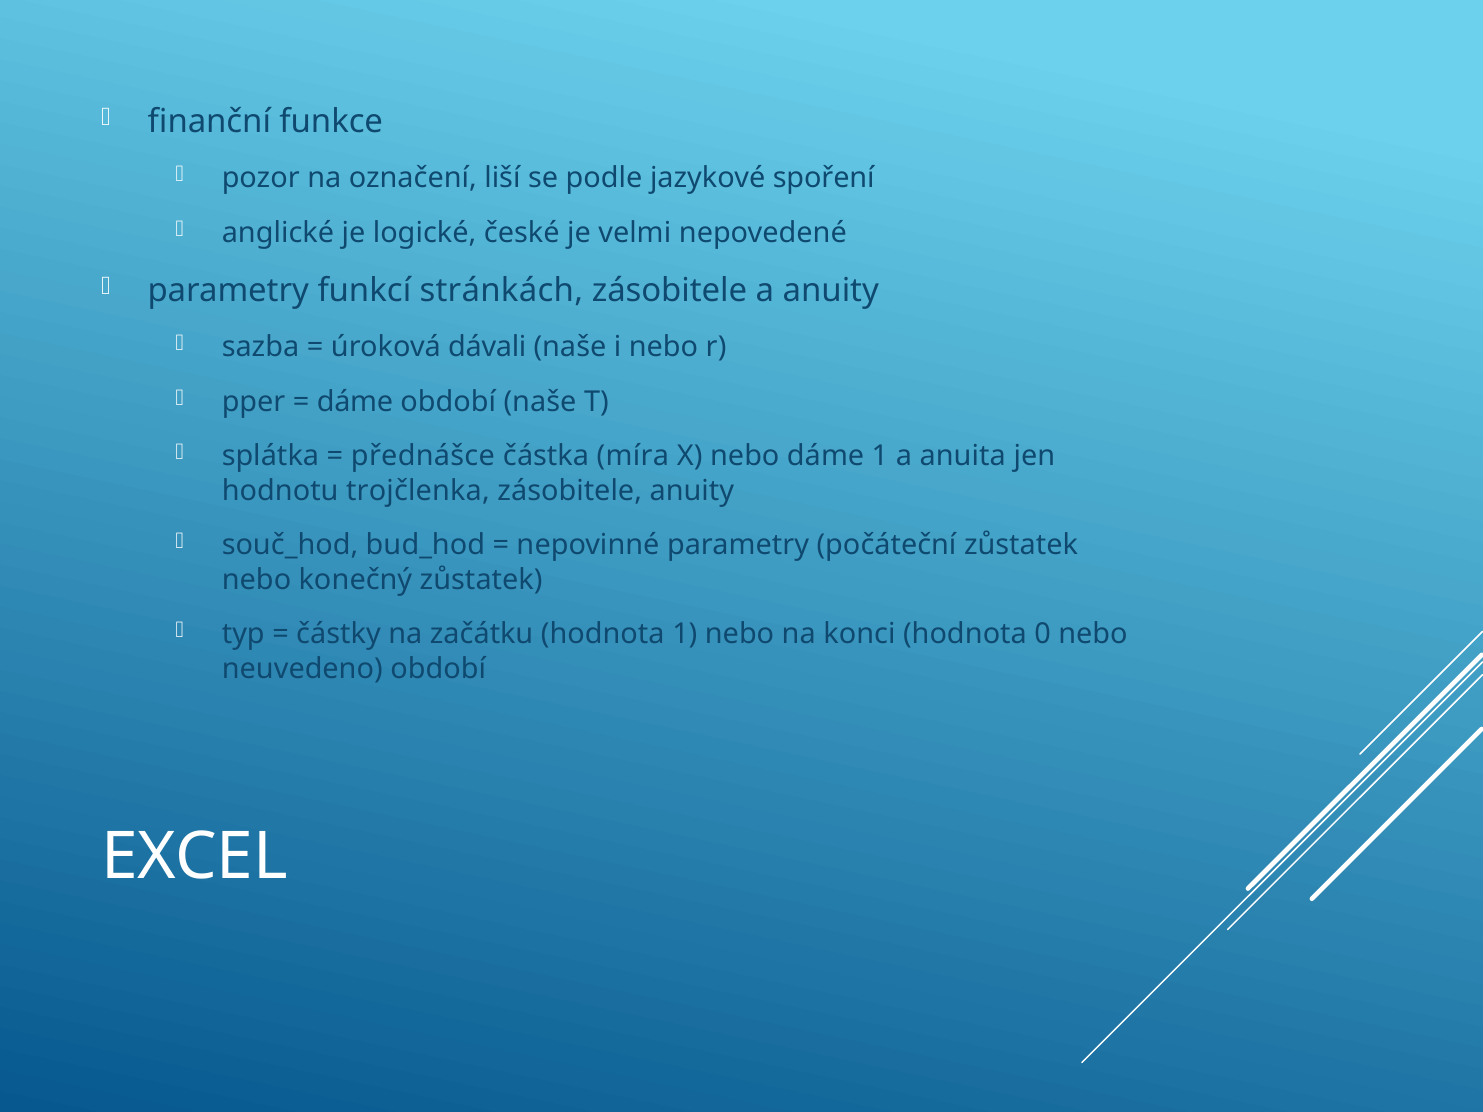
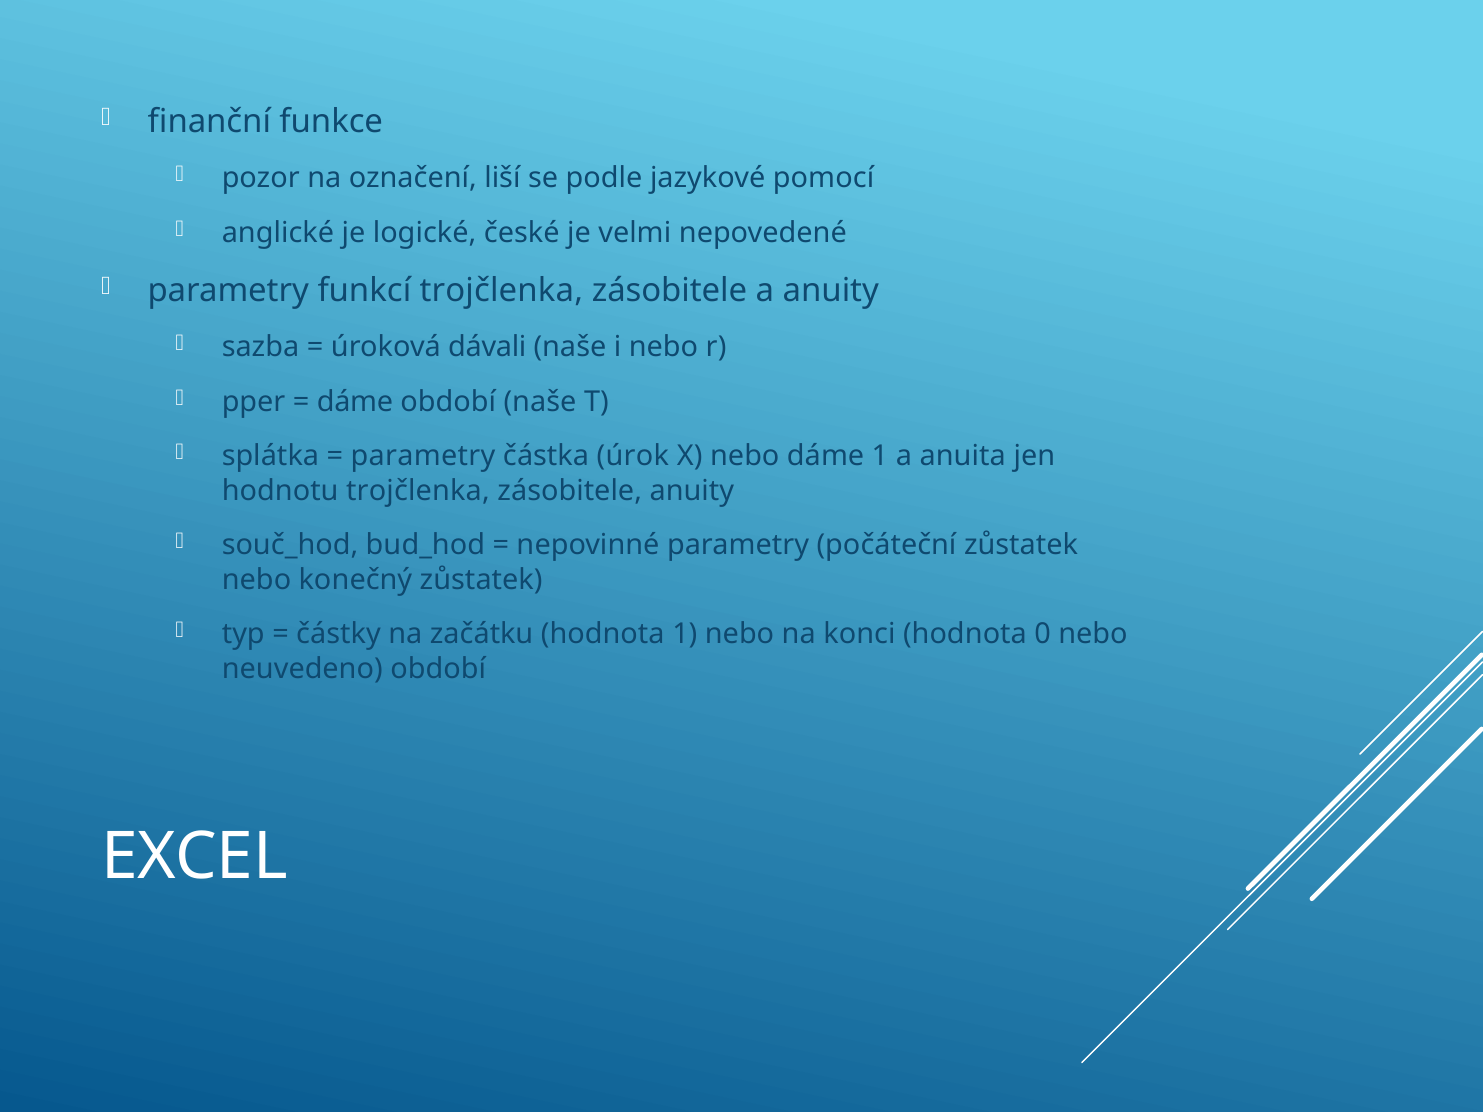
spoření: spoření -> pomocí (824, 178)
funkcí stránkách: stránkách -> trojčlenka (501, 291)
přednášce: přednášce -> parametry (423, 456)
míra: míra -> úrok (633, 456)
